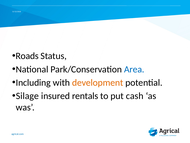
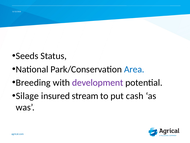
Roads: Roads -> Seeds (27, 56)
Including: Including -> Breeding (33, 82)
development colour: orange -> purple (98, 82)
rentals: rentals -> stream (85, 96)
